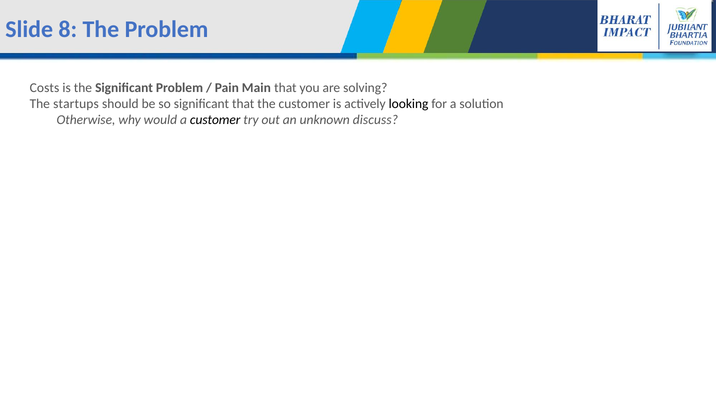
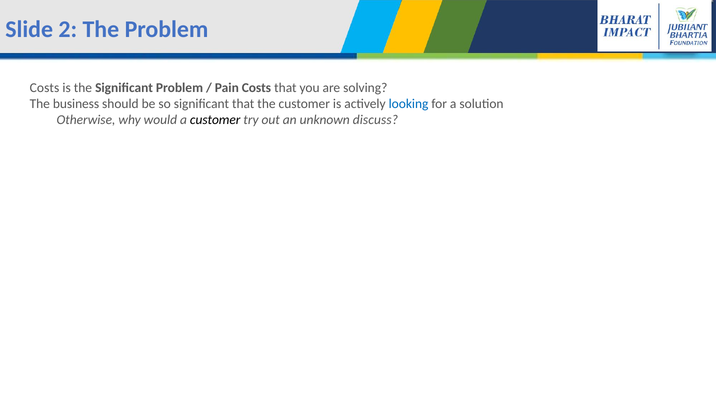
8: 8 -> 2 (68, 29)
Pain Main: Main -> Costs (256, 88)
startups: startups -> business (76, 104)
looking colour: black -> blue (409, 104)
